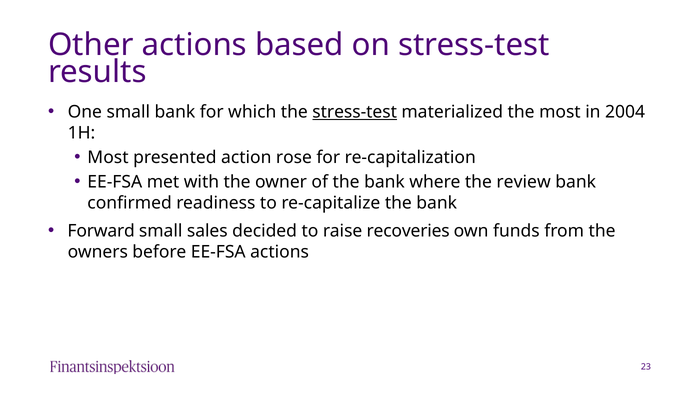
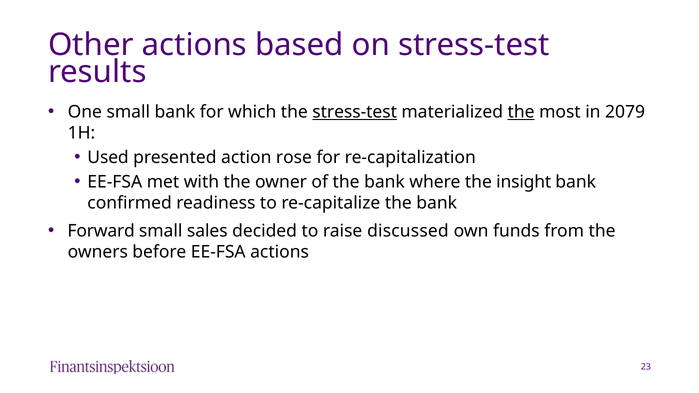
the underline: none -> present (521, 112)
2004: 2004 -> 2079 (625, 112)
Most: Most -> Used (108, 157)
review: review -> insight (524, 182)
recoveries: recoveries -> discussed (408, 231)
